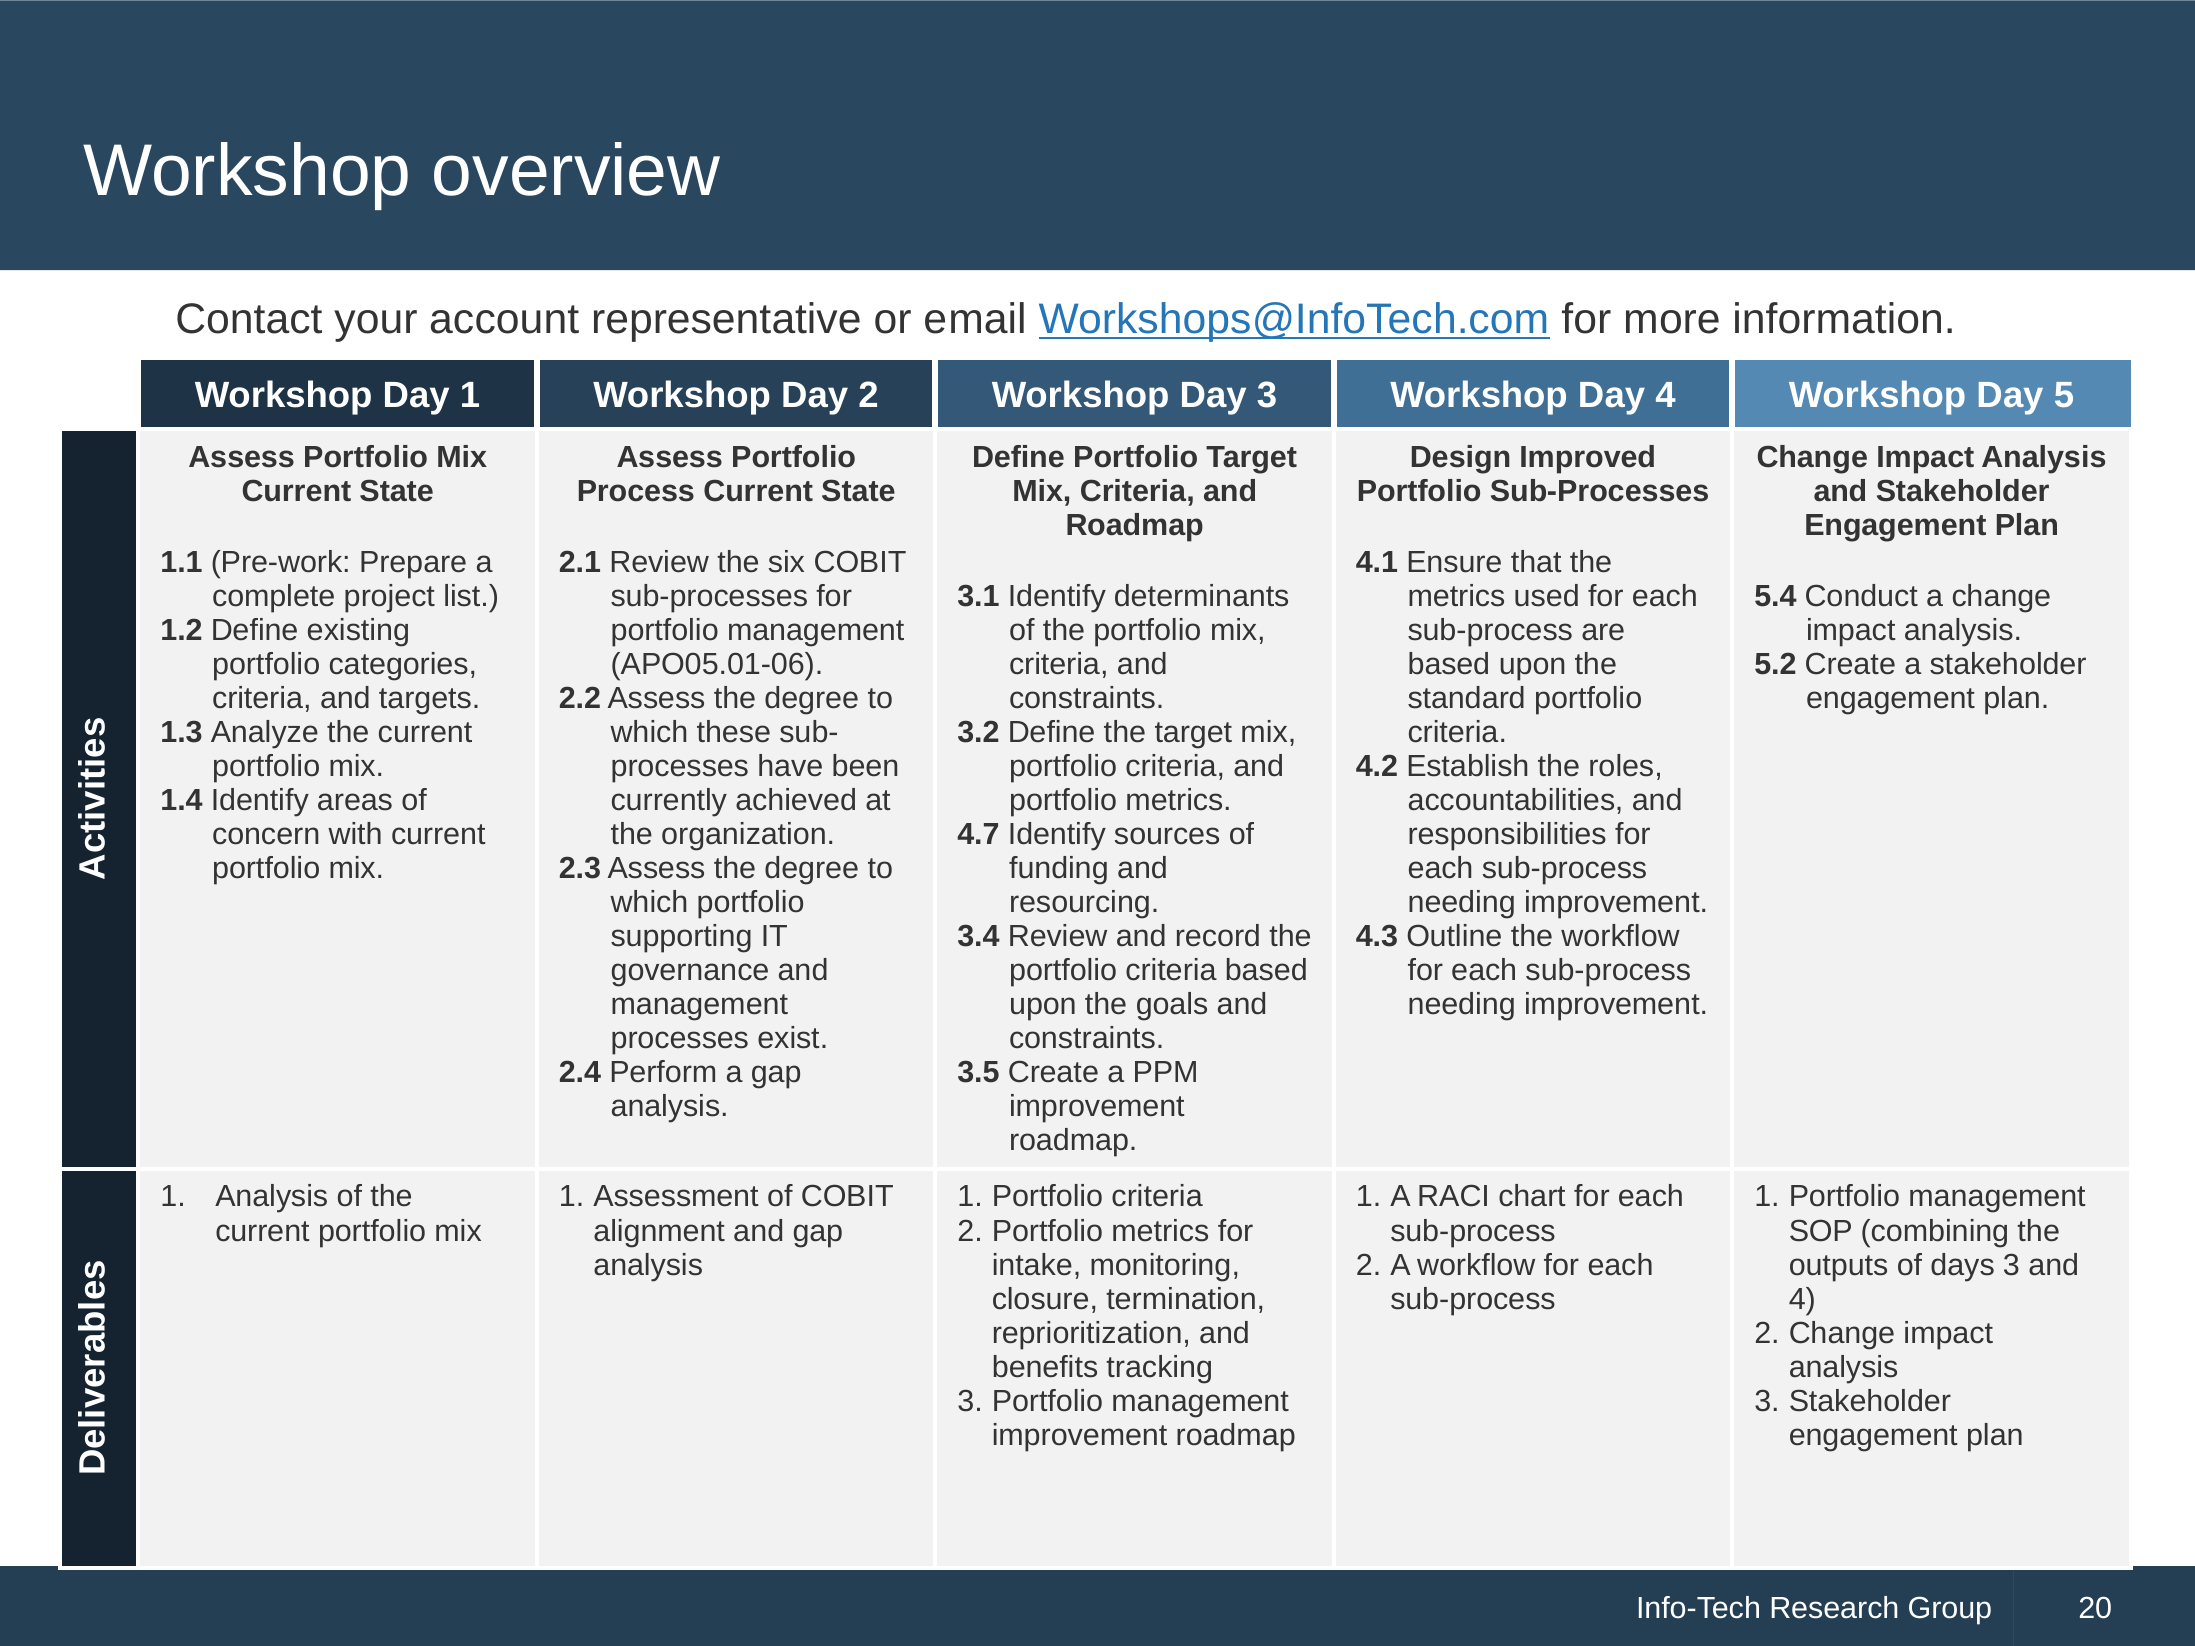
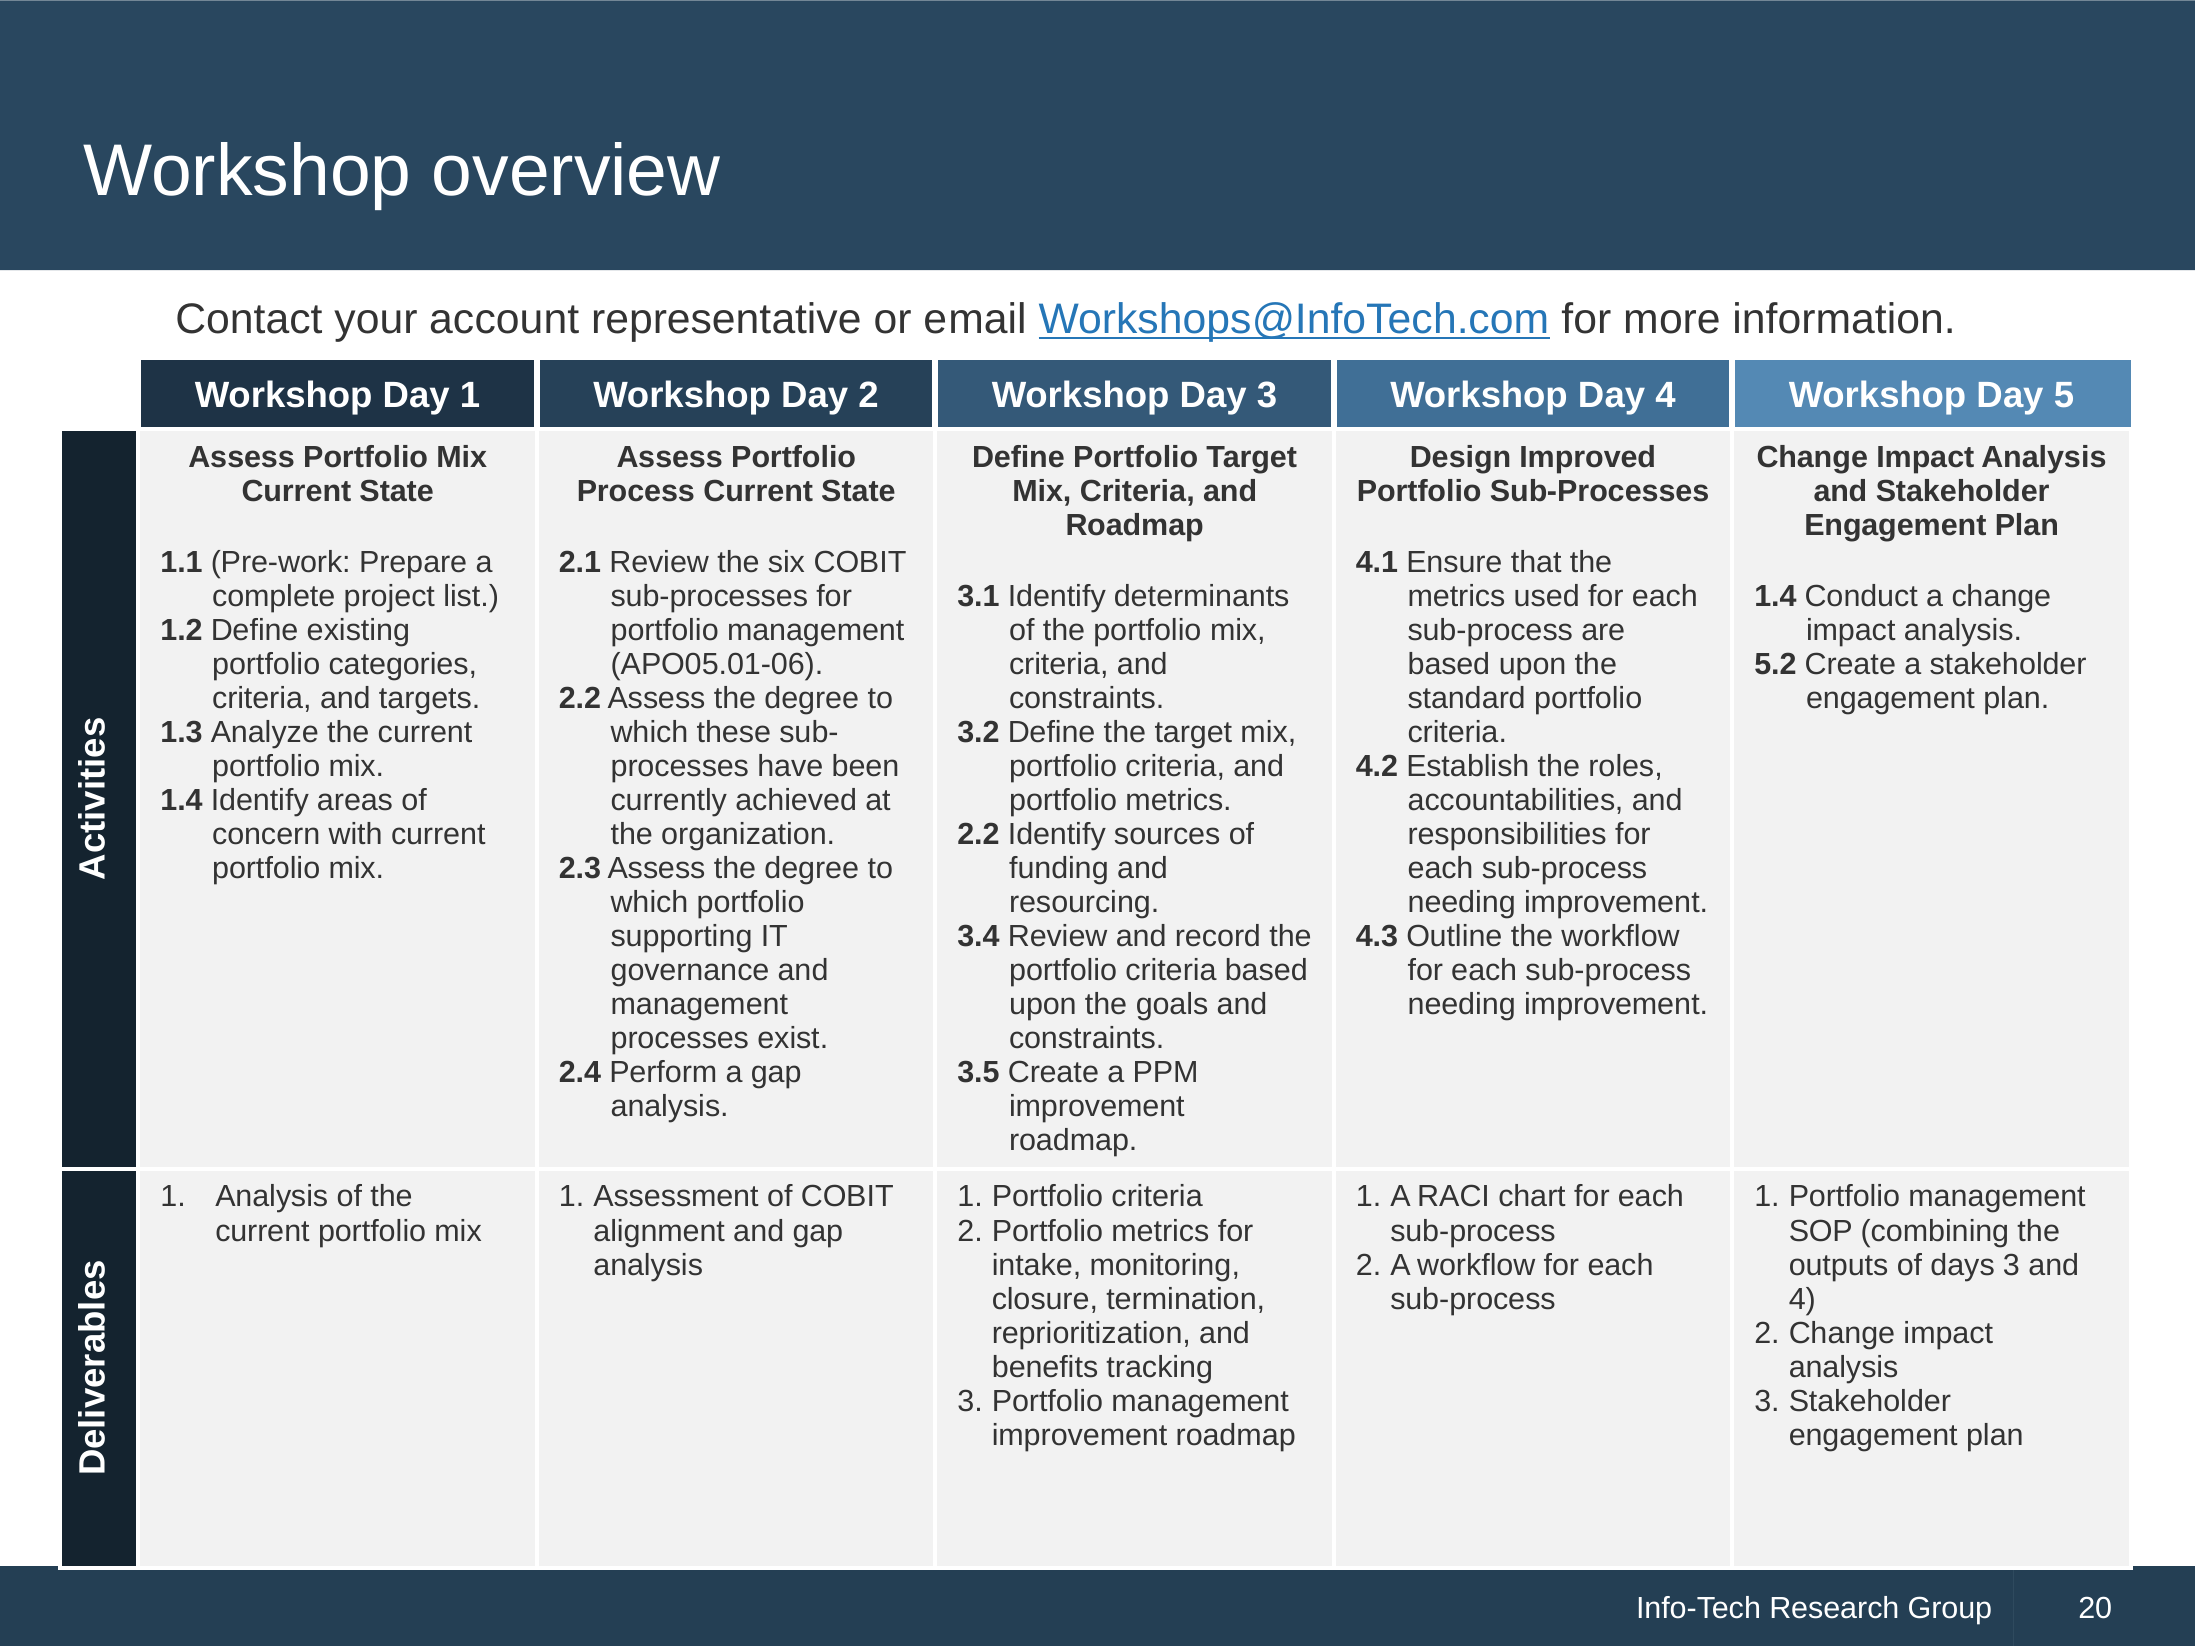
5.4: 5.4 -> 1.4 (1775, 596)
4.7: 4.7 -> 2.2 (978, 835)
